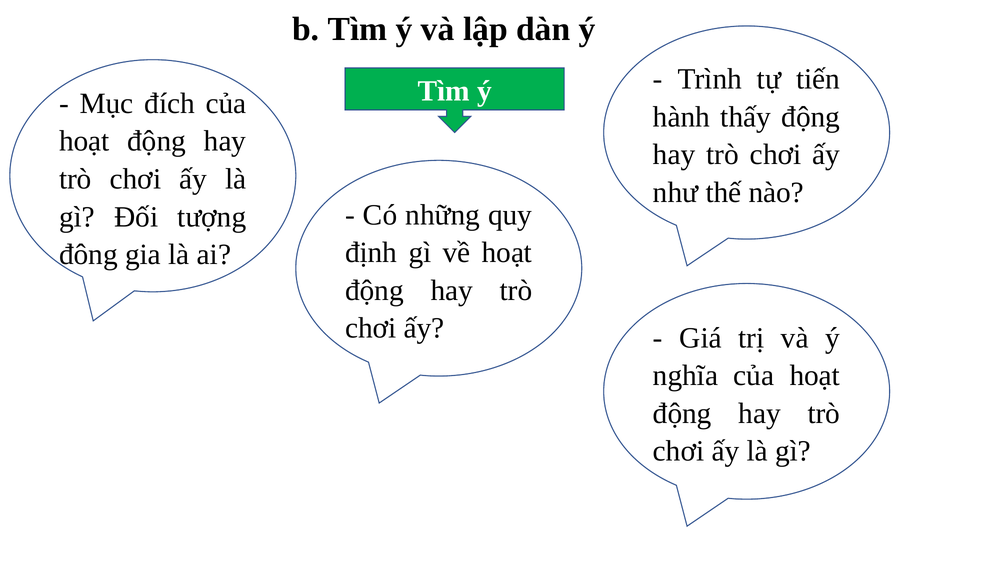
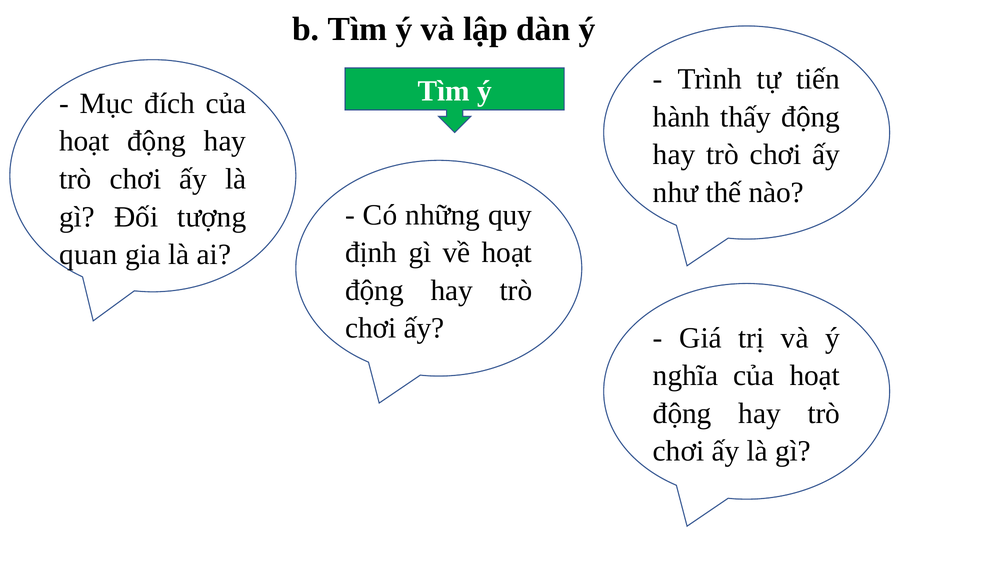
đông: đông -> quan (88, 255)
